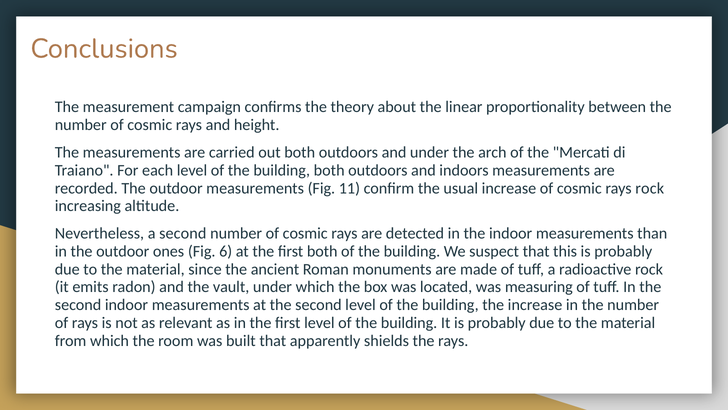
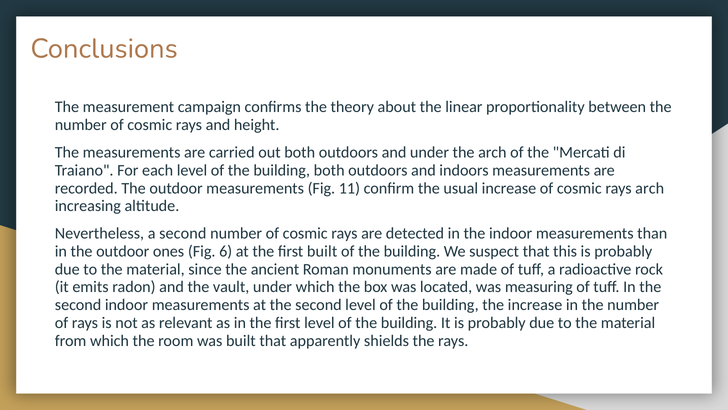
rays rock: rock -> arch (650, 188)
first both: both -> built (322, 251)
